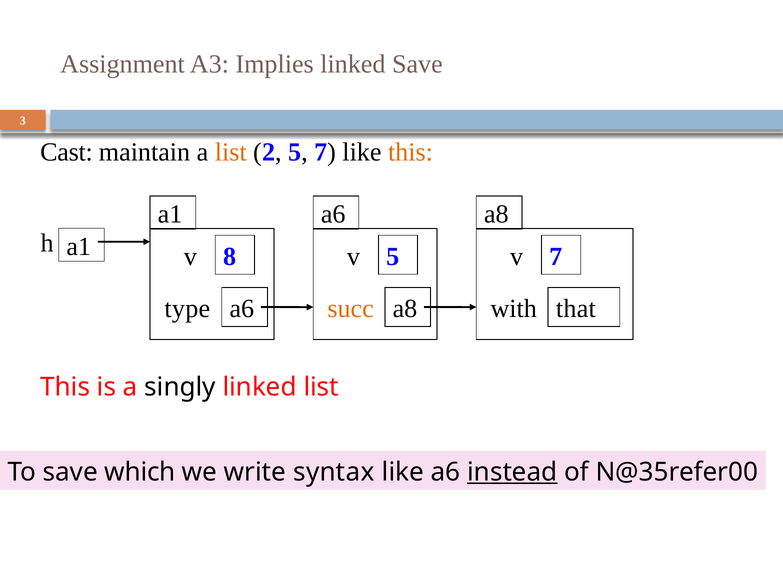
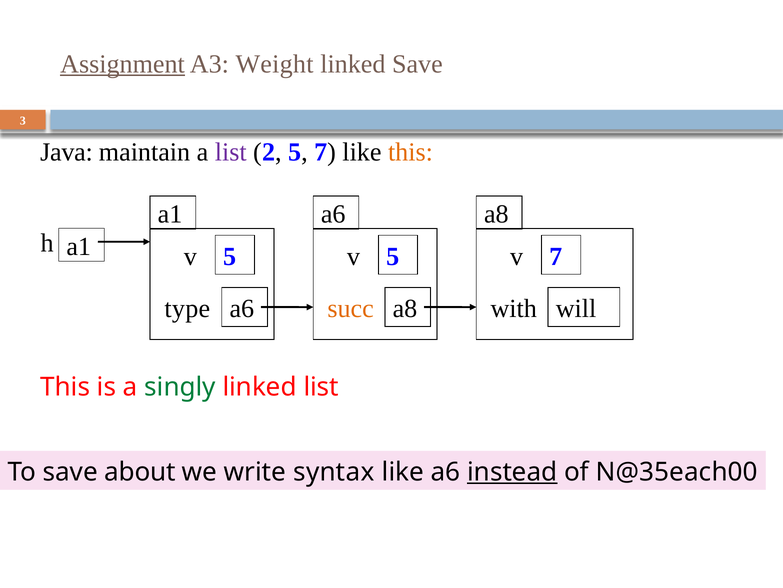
Assignment underline: none -> present (122, 64)
Implies: Implies -> Weight (275, 64)
Cast: Cast -> Java (66, 152)
list colour: orange -> purple (231, 152)
a1 8: 8 -> 5 (230, 256)
that: that -> will (576, 308)
singly colour: black -> green (180, 387)
which: which -> about (140, 472)
N@35refer00: N@35refer00 -> N@35each00 (677, 472)
